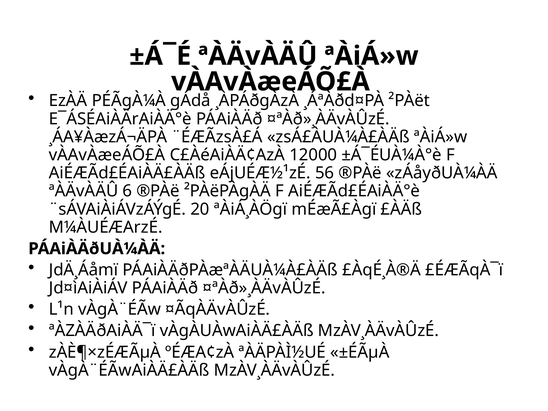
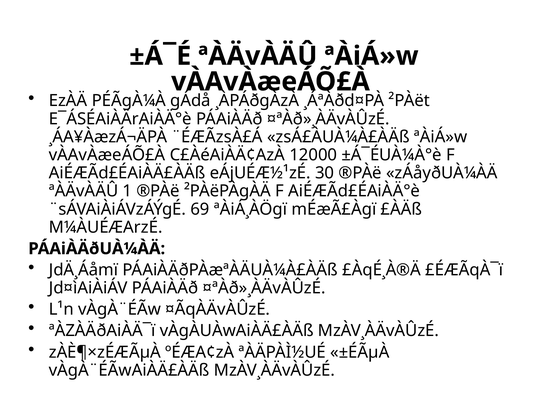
56: 56 -> 30 (325, 173)
6: 6 -> 1 (127, 191)
20: 20 -> 69 (200, 209)
